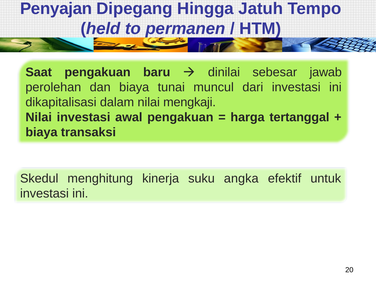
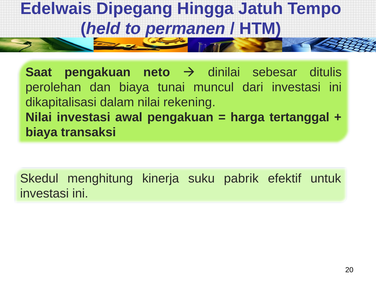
Penyajan: Penyajan -> Edelwais (56, 9)
baru: baru -> neto (157, 72)
jawab: jawab -> ditulis (326, 72)
mengkaji: mengkaji -> rekening (189, 102)
angka: angka -> pabrik (241, 178)
